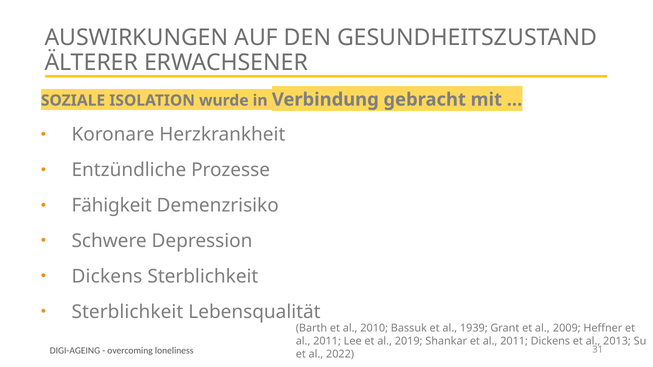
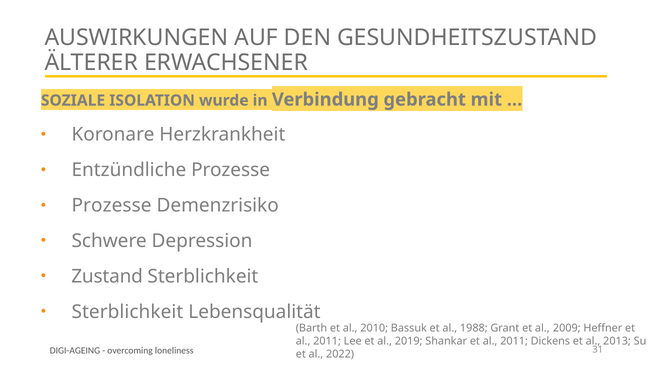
Fähigkeit: Fähigkeit -> Prozesse (112, 206)
Dickens: Dickens -> Zustand (107, 277)
1939: 1939 -> 1988 (474, 329)
